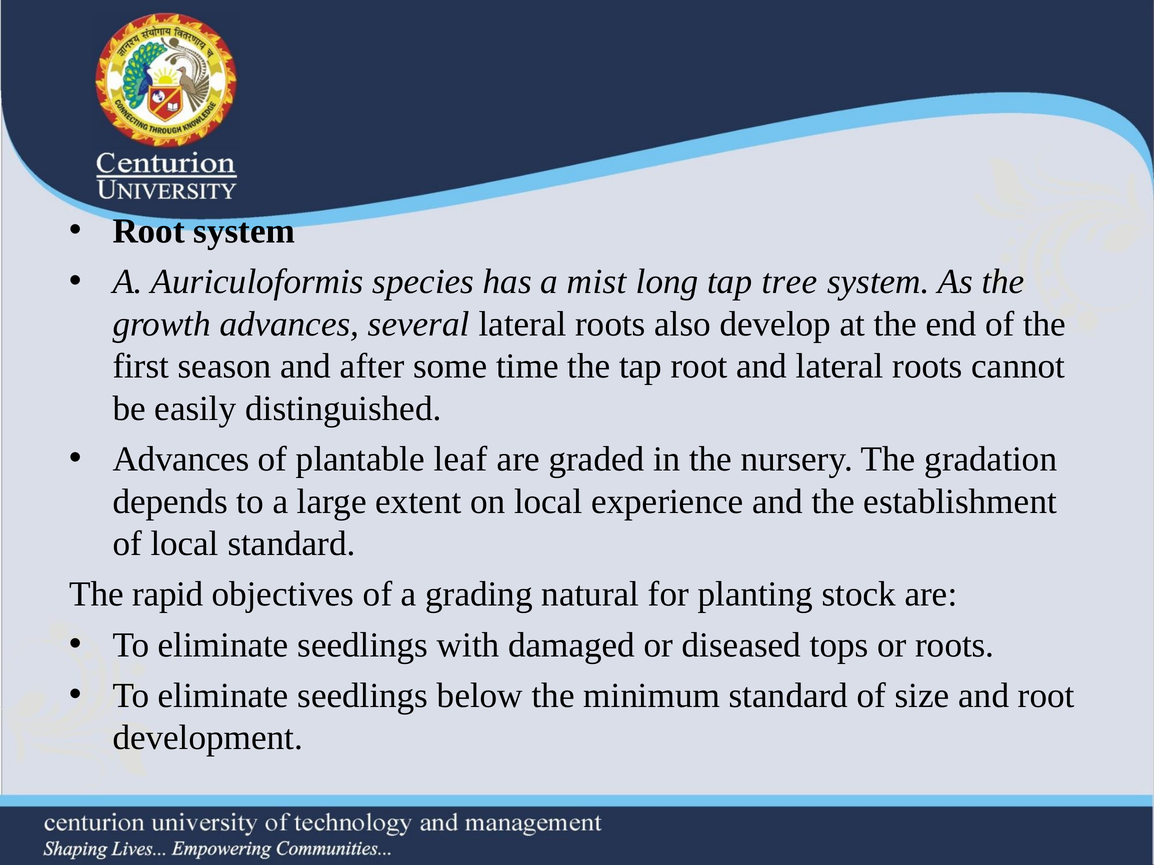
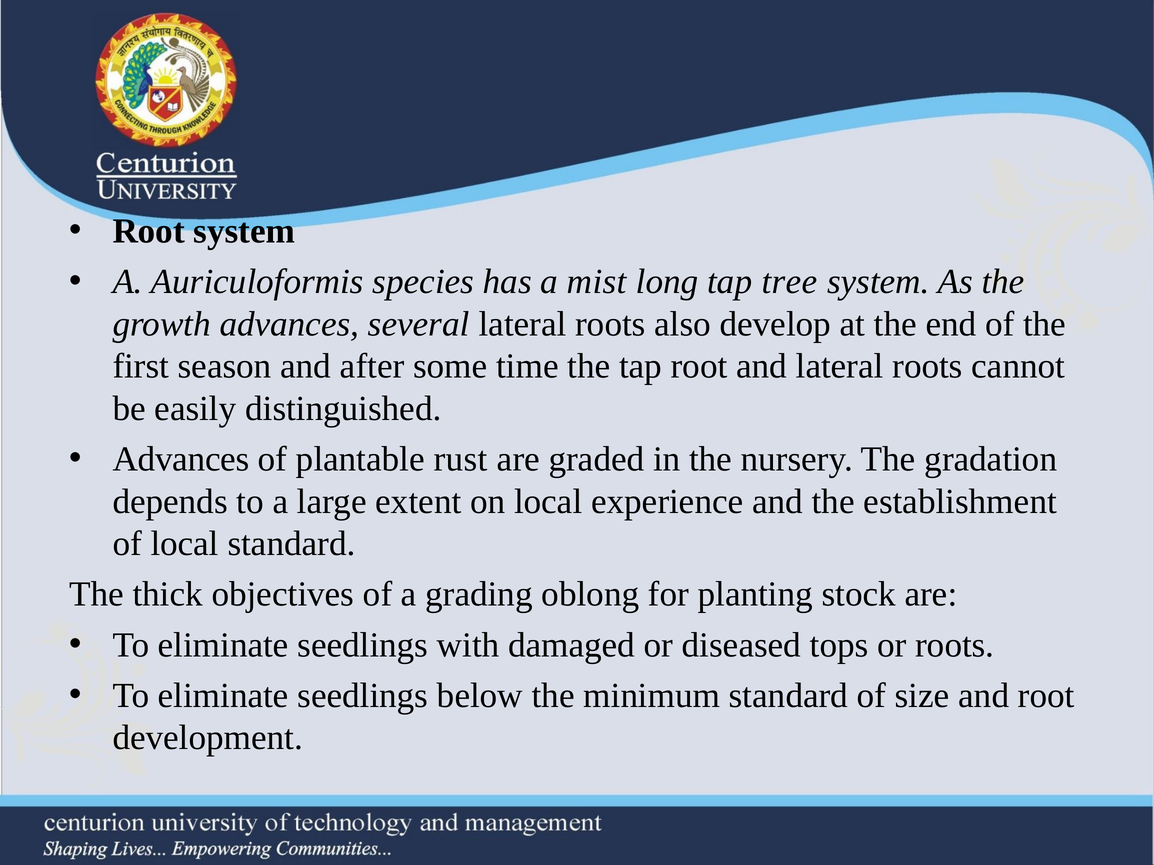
leaf: leaf -> rust (461, 459)
rapid: rapid -> thick (168, 595)
natural: natural -> oblong (590, 595)
